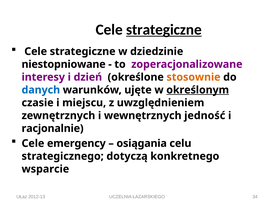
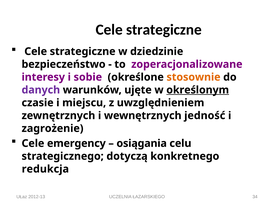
strategiczne underline: present -> none (164, 30)
niestopniowane: niestopniowane -> bezpieczeństwo (64, 64)
dzień: dzień -> sobie (88, 77)
danych colour: blue -> purple (41, 90)
racjonalnie: racjonalnie -> zagrożenie (53, 128)
wsparcie: wsparcie -> redukcja (45, 169)
